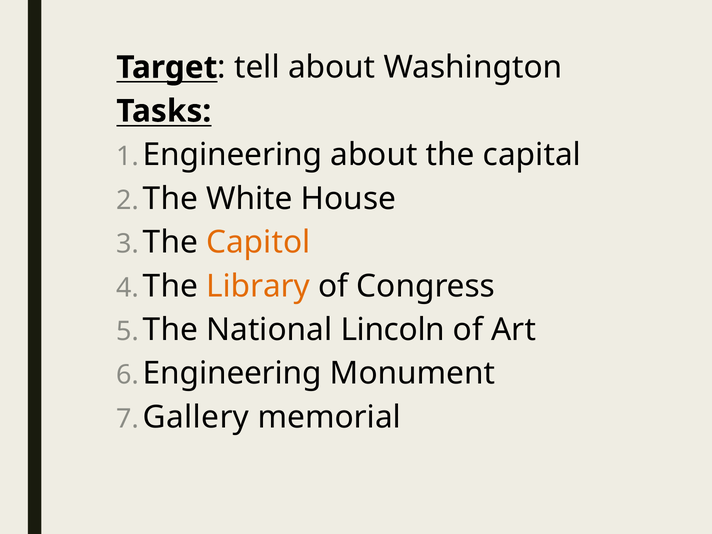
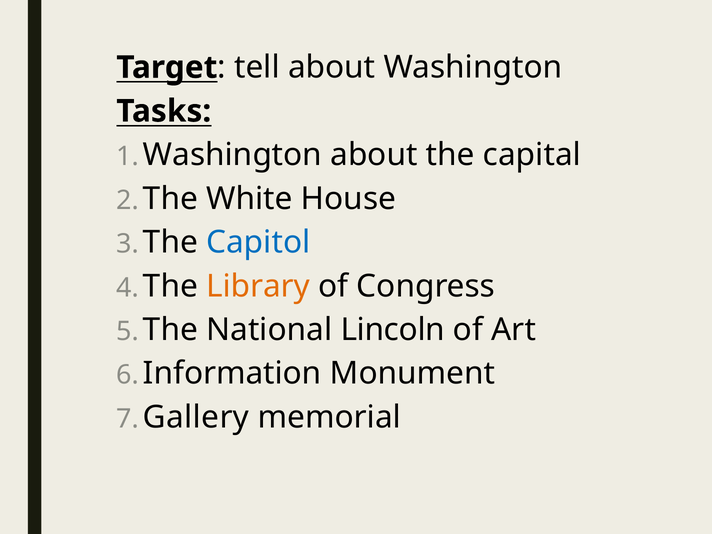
Engineering: Engineering -> Washington (233, 155)
Capitol colour: orange -> blue (258, 242)
Engineering: Engineering -> Information (232, 374)
